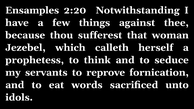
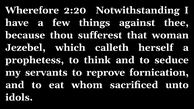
Ensamples: Ensamples -> Wherefore (32, 10)
words: words -> whom (87, 85)
